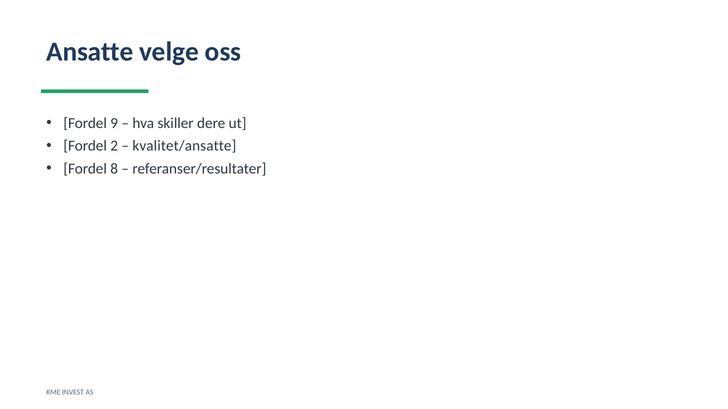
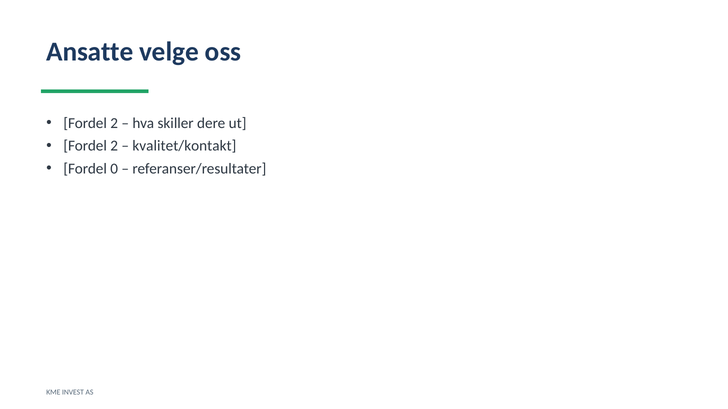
9: 9 -> 2 (114, 123)
kvalitet/ansatte: kvalitet/ansatte -> kvalitet/kontakt (184, 146)
8: 8 -> 0 (114, 169)
